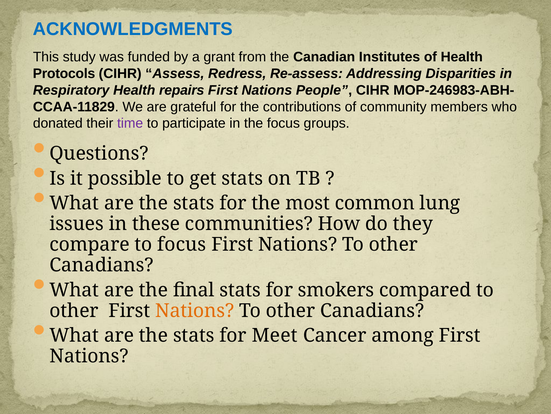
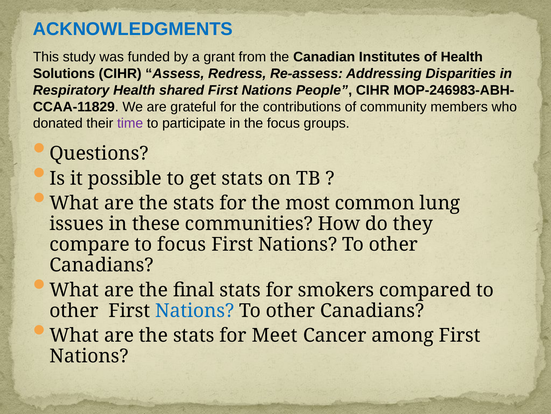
Protocols: Protocols -> Solutions (64, 74)
repairs: repairs -> shared (182, 90)
Nations colour: orange -> blue (195, 310)
